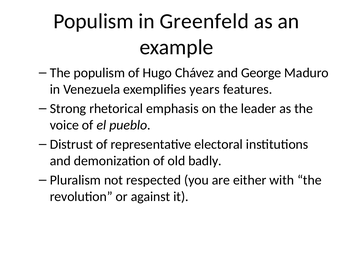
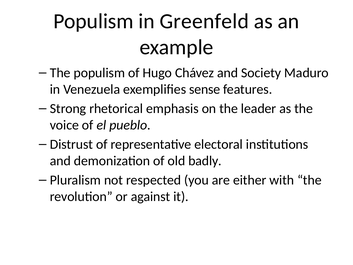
George: George -> Society (261, 73)
years: years -> sense (205, 89)
